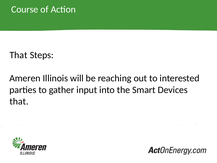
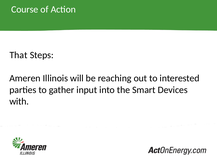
that: that -> with (19, 101)
